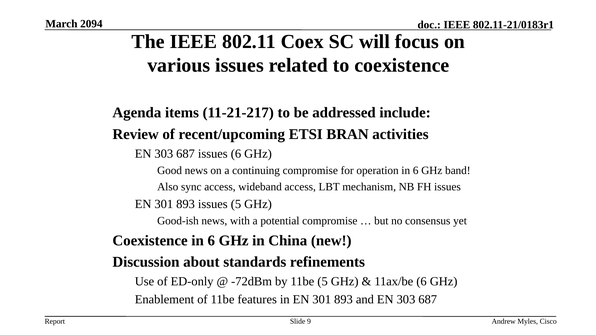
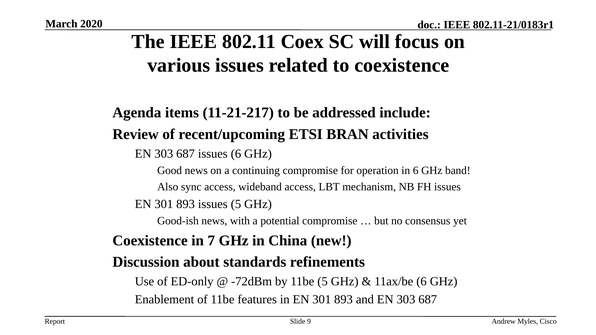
2094: 2094 -> 2020 (91, 24)
Coexistence in 6: 6 -> 7 (211, 241)
